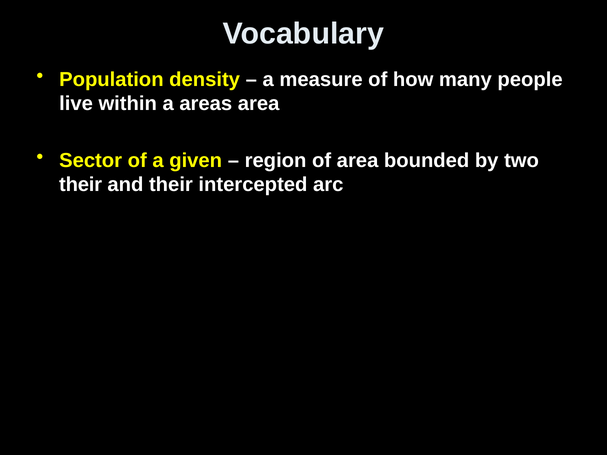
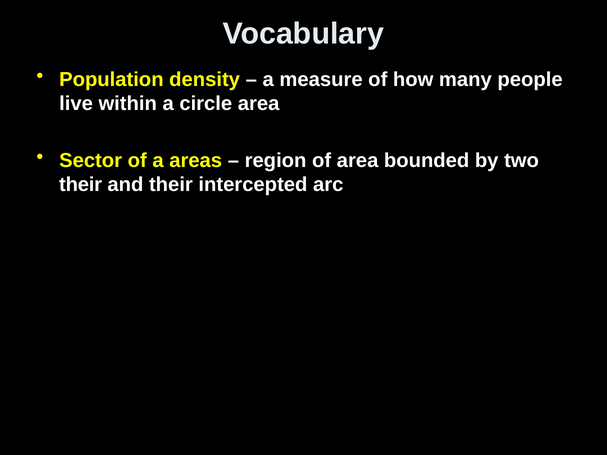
areas: areas -> circle (206, 104)
given: given -> areas (196, 160)
